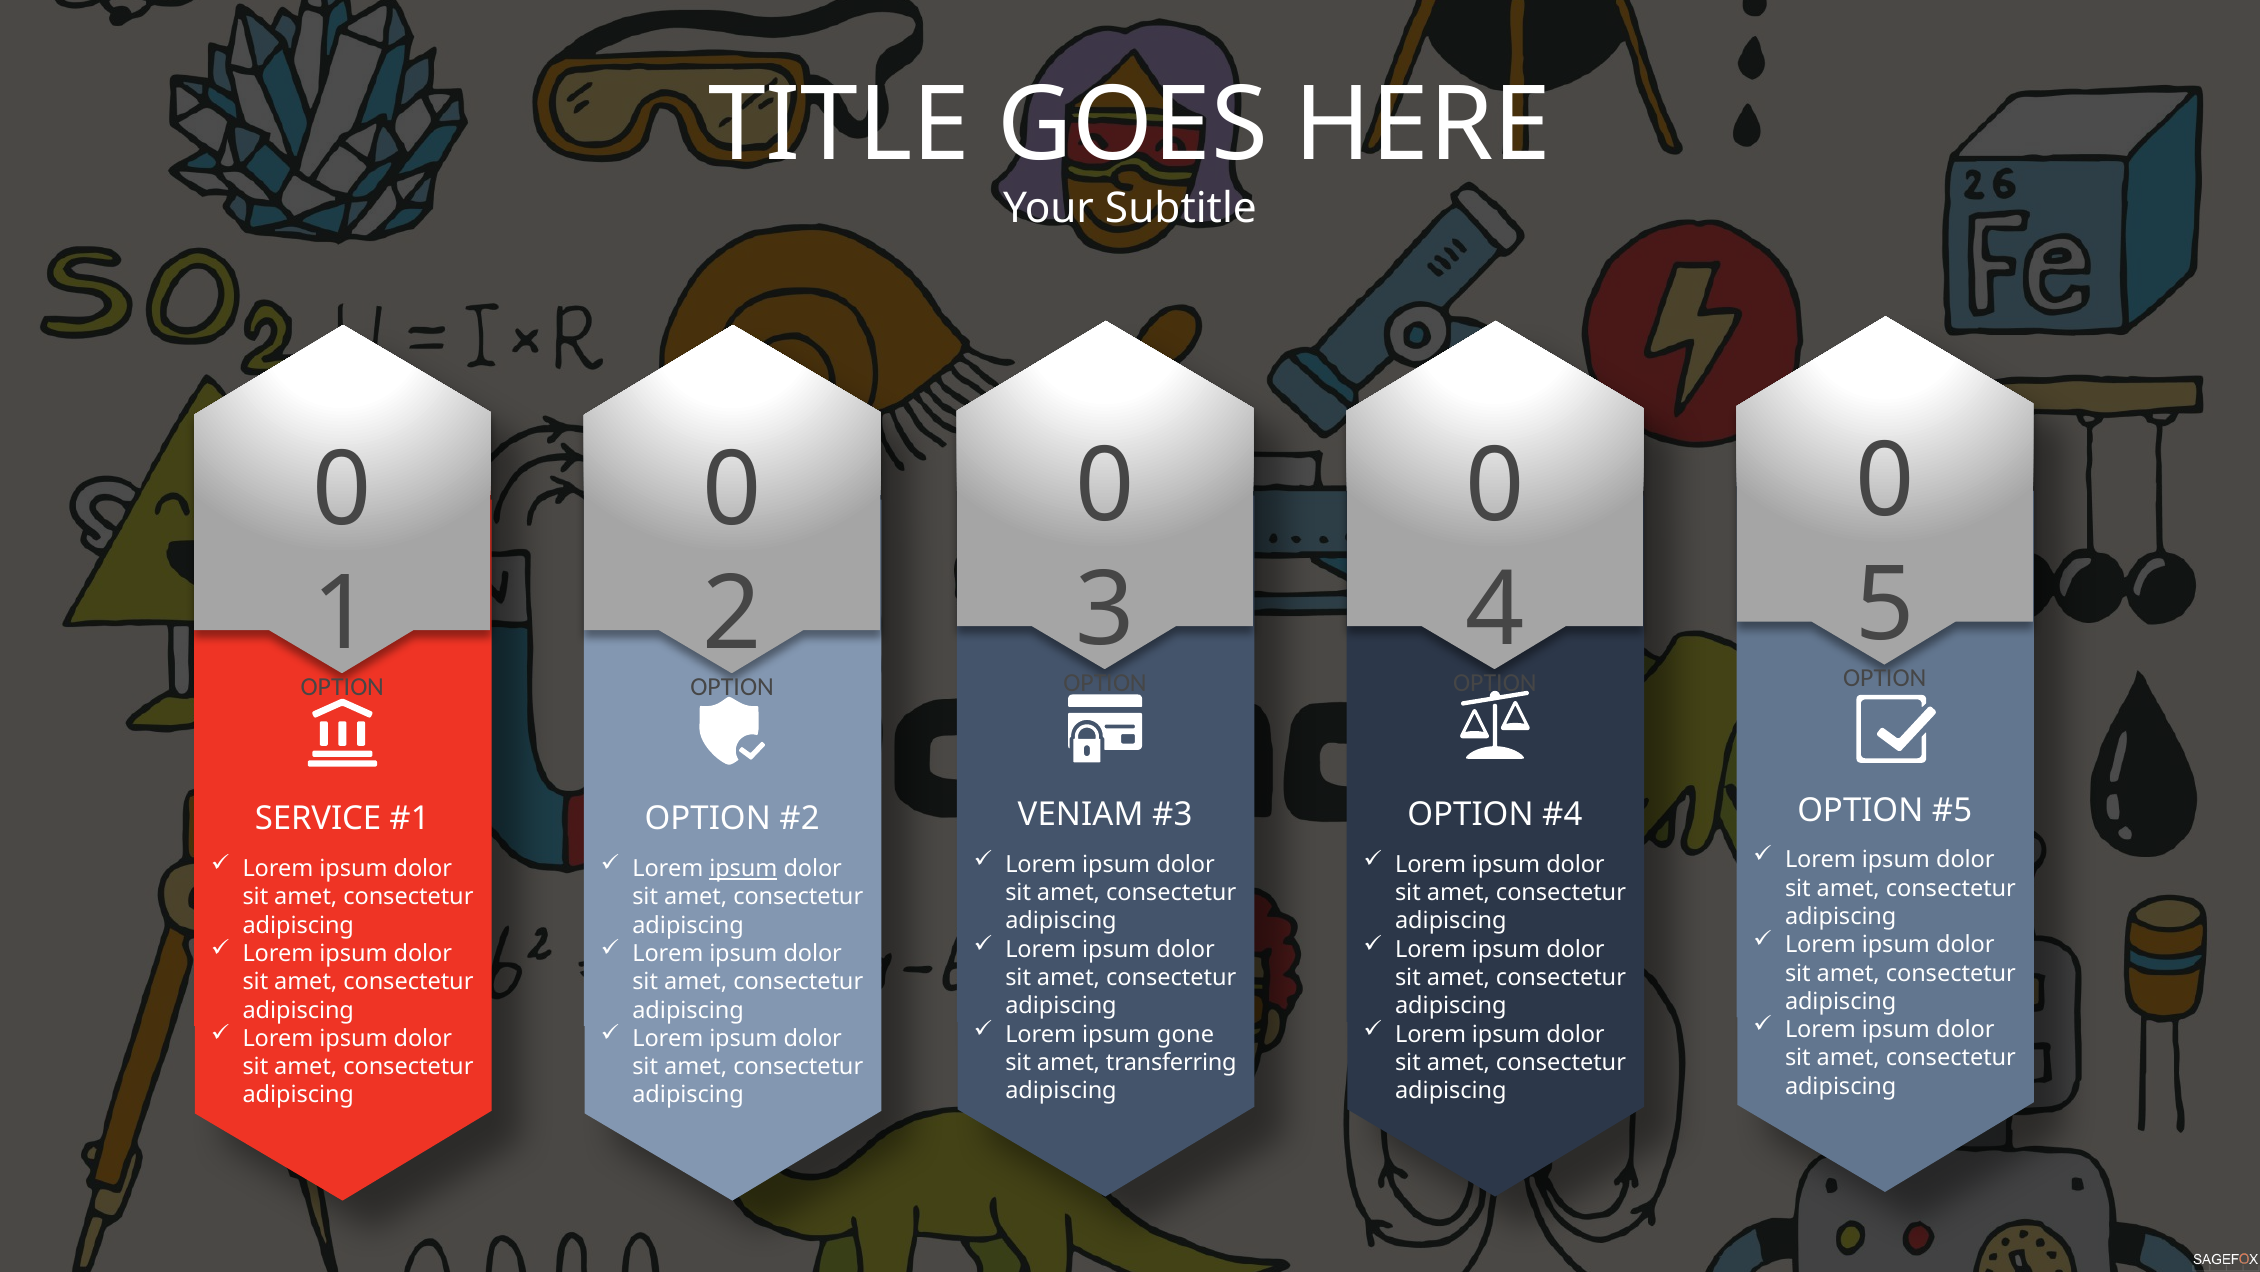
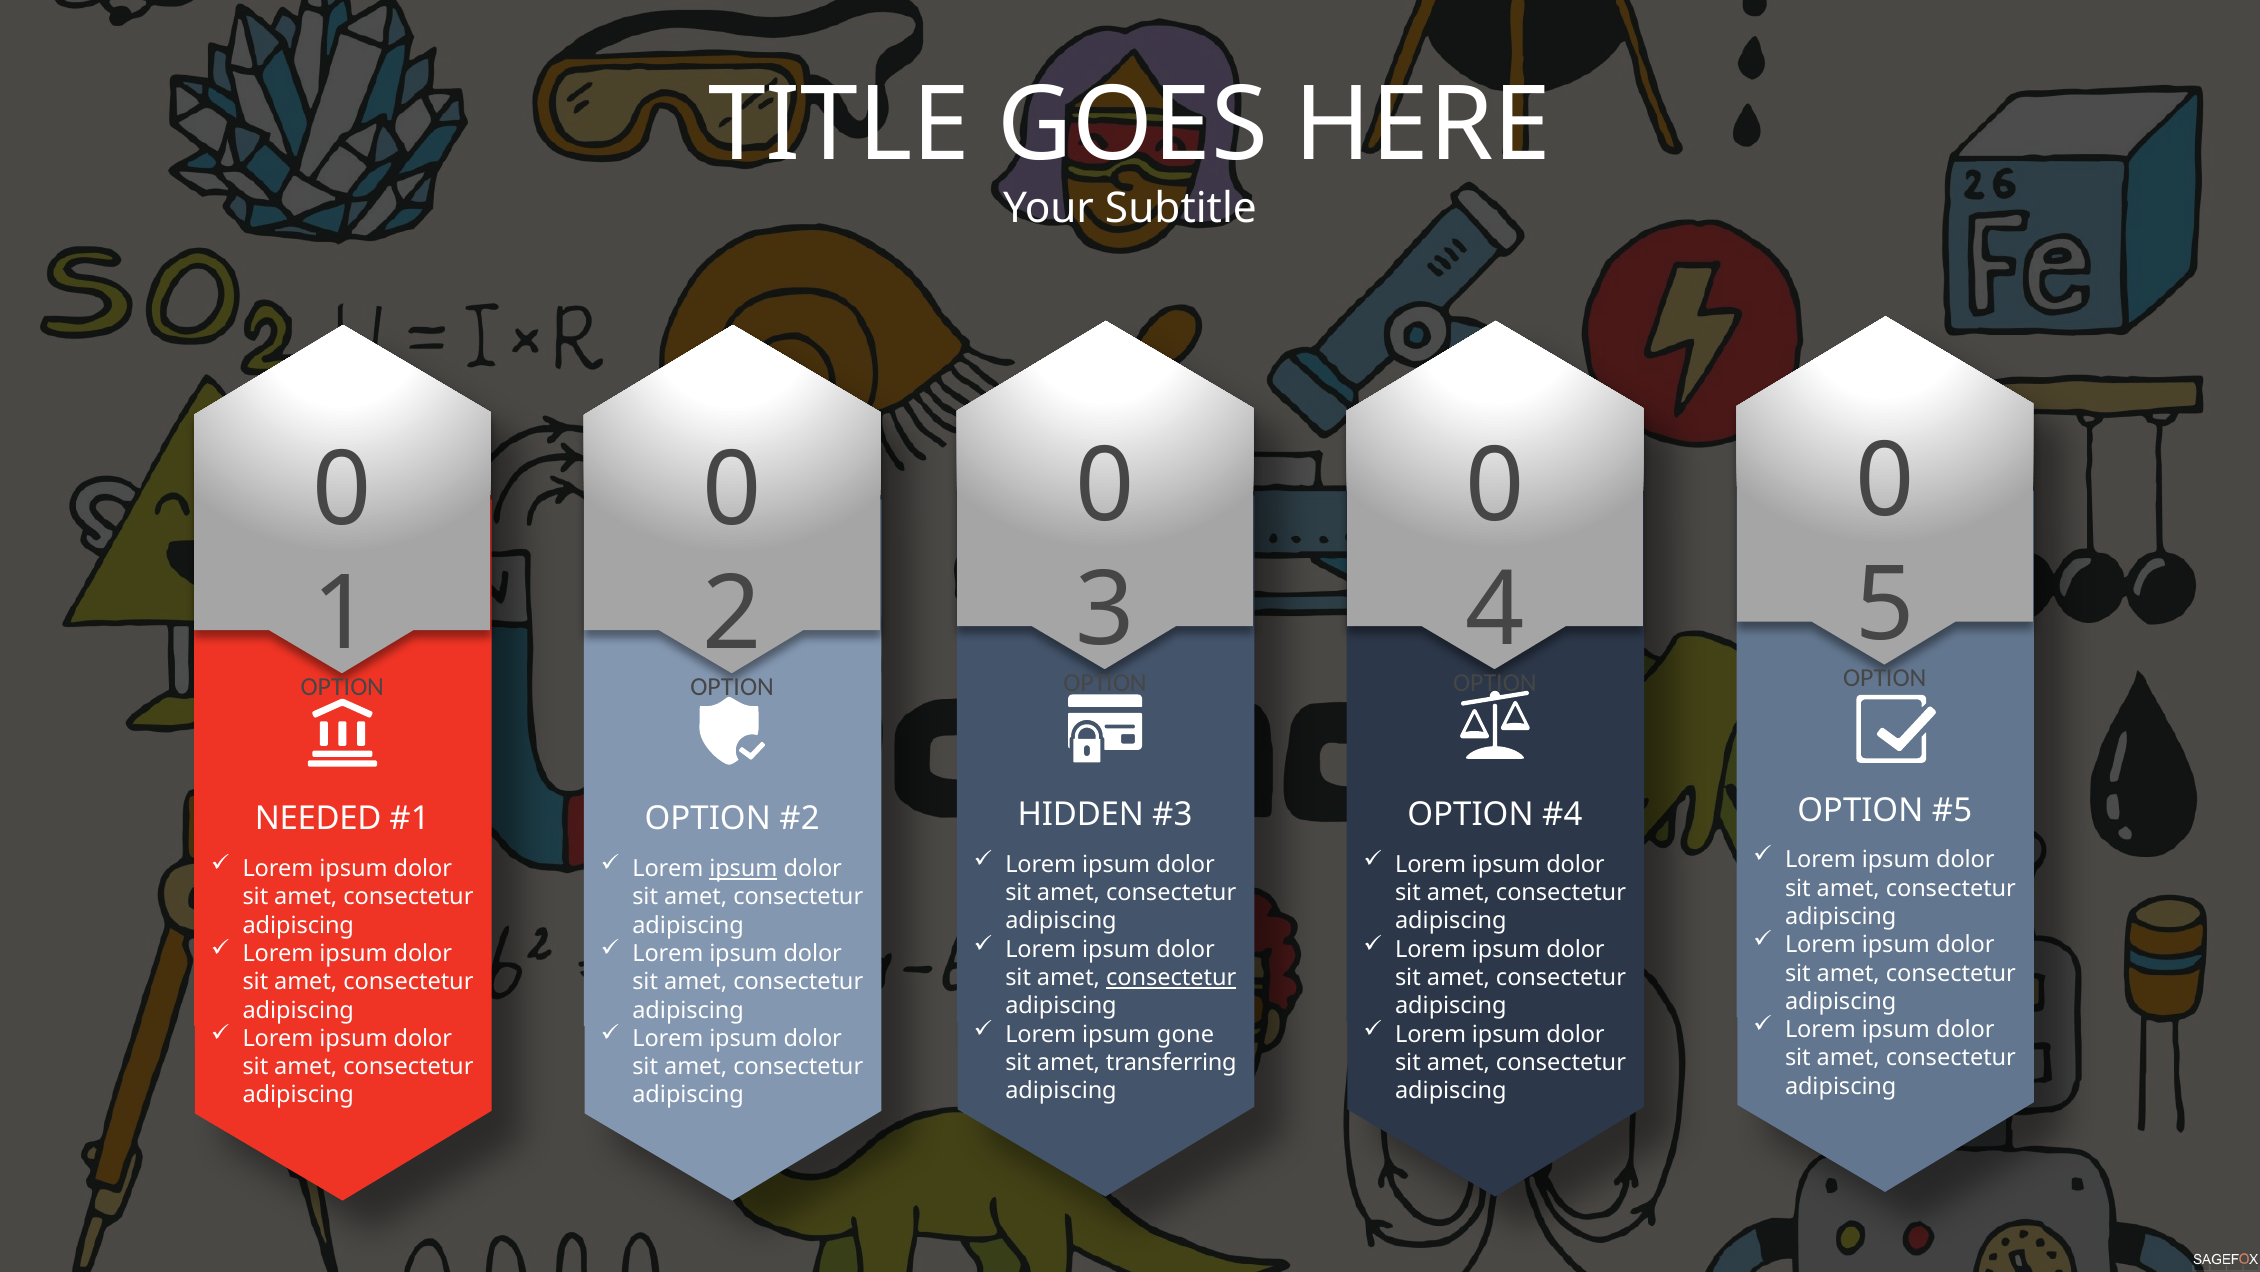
VENIAM: VENIAM -> HIDDEN (1081, 814)
SERVICE: SERVICE -> NEEDED (318, 818)
consectetur underline: none -> present (1171, 977)
